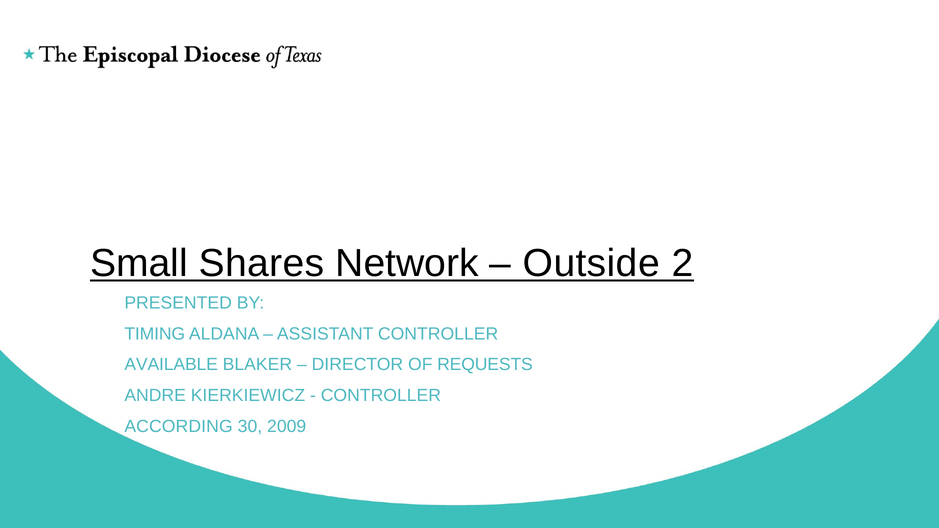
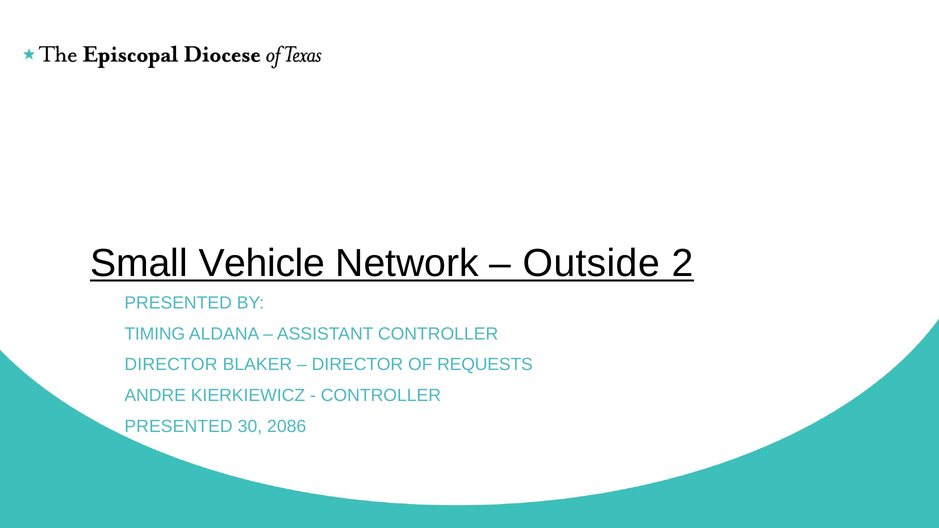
Shares: Shares -> Vehicle (262, 263)
AVAILABLE: AVAILABLE -> DIRECTOR (171, 365)
ACCORDING: ACCORDING -> PRESENTED (179, 427)
2009: 2009 -> 2086 (287, 427)
